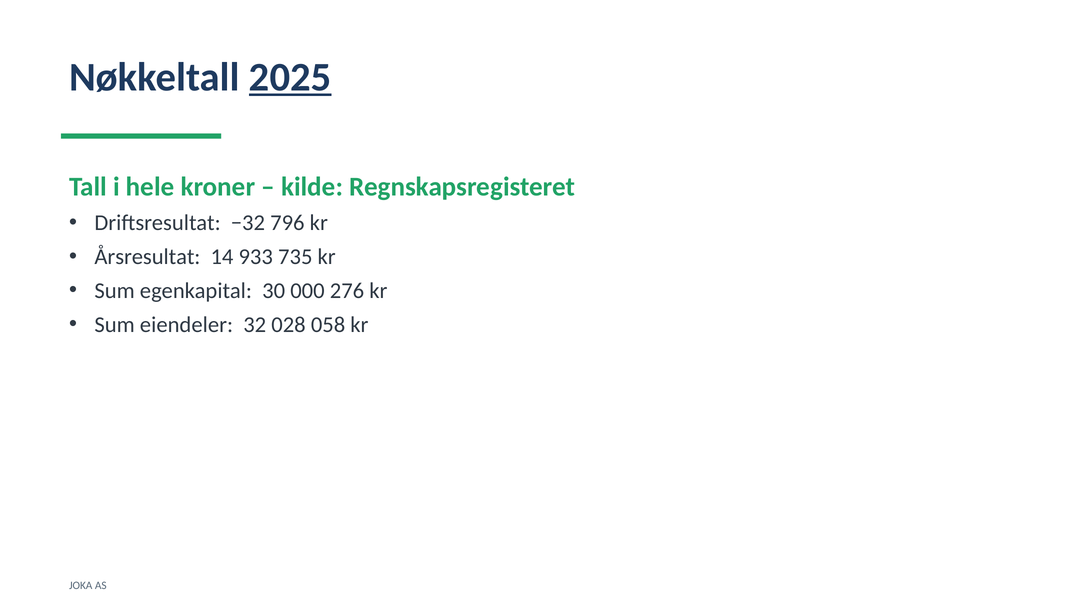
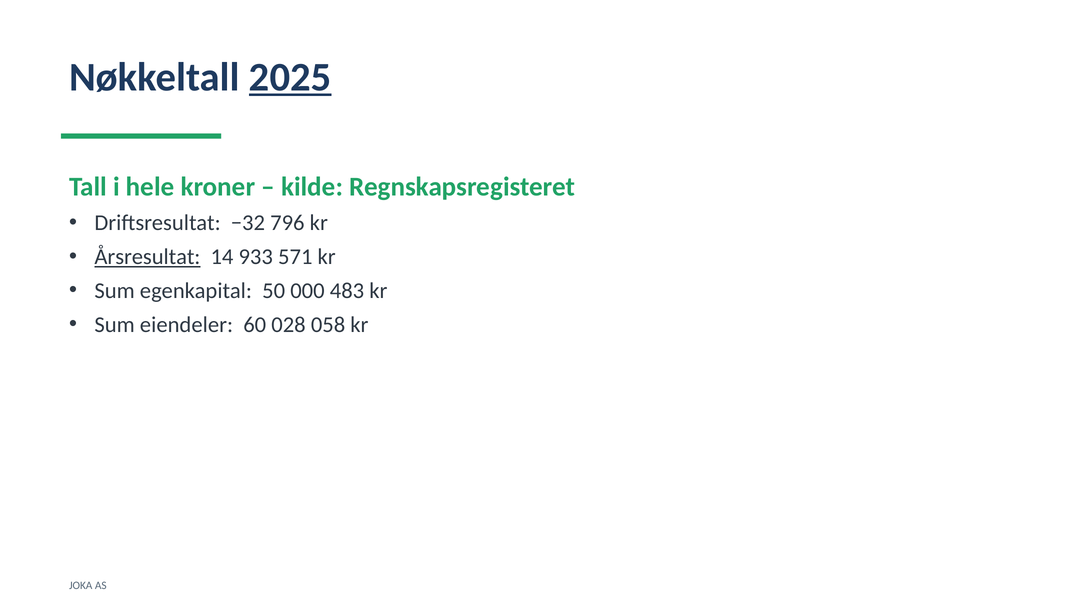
Årsresultat underline: none -> present (147, 257)
735: 735 -> 571 (295, 257)
30: 30 -> 50 (274, 291)
276: 276 -> 483 (347, 291)
32: 32 -> 60 (255, 325)
